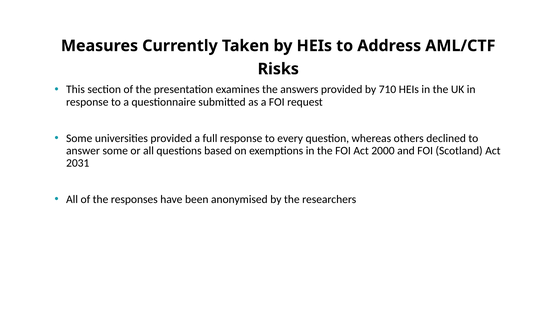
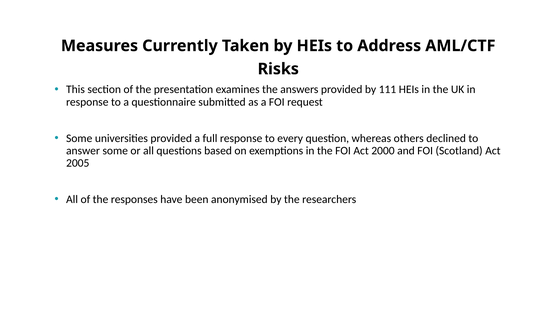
710: 710 -> 111 (387, 89)
2031: 2031 -> 2005 (78, 163)
